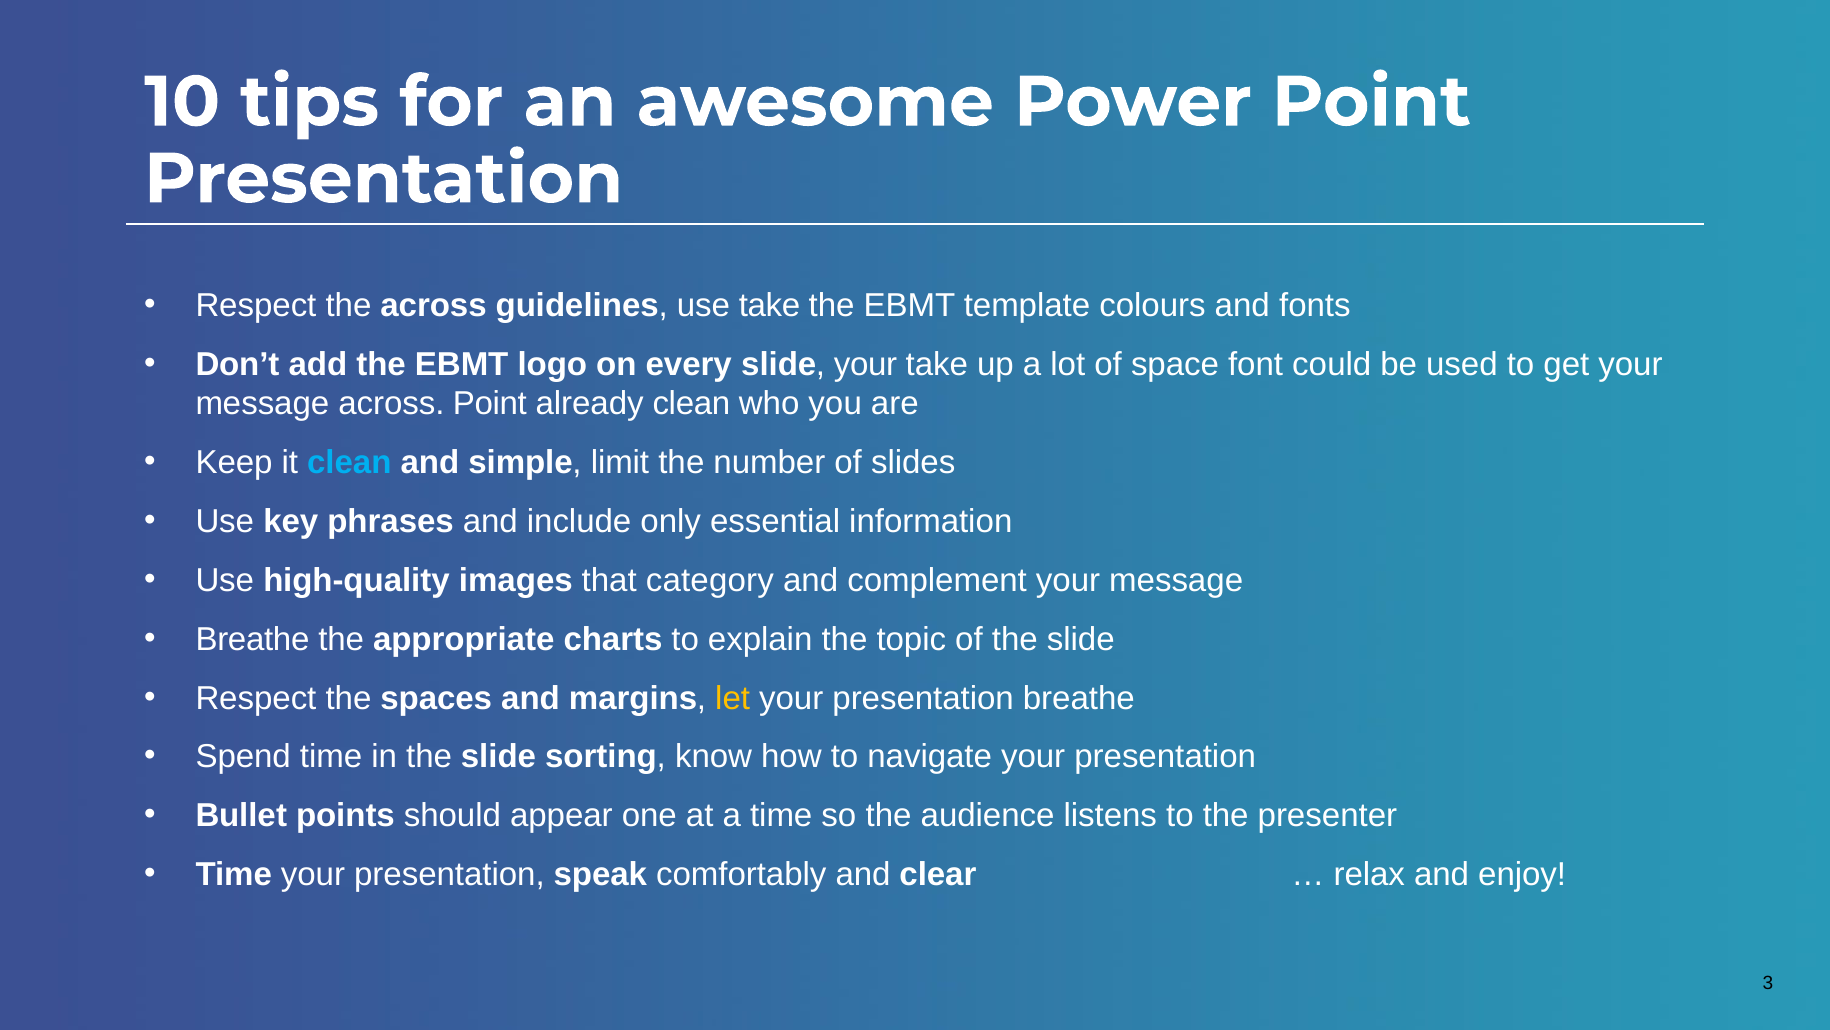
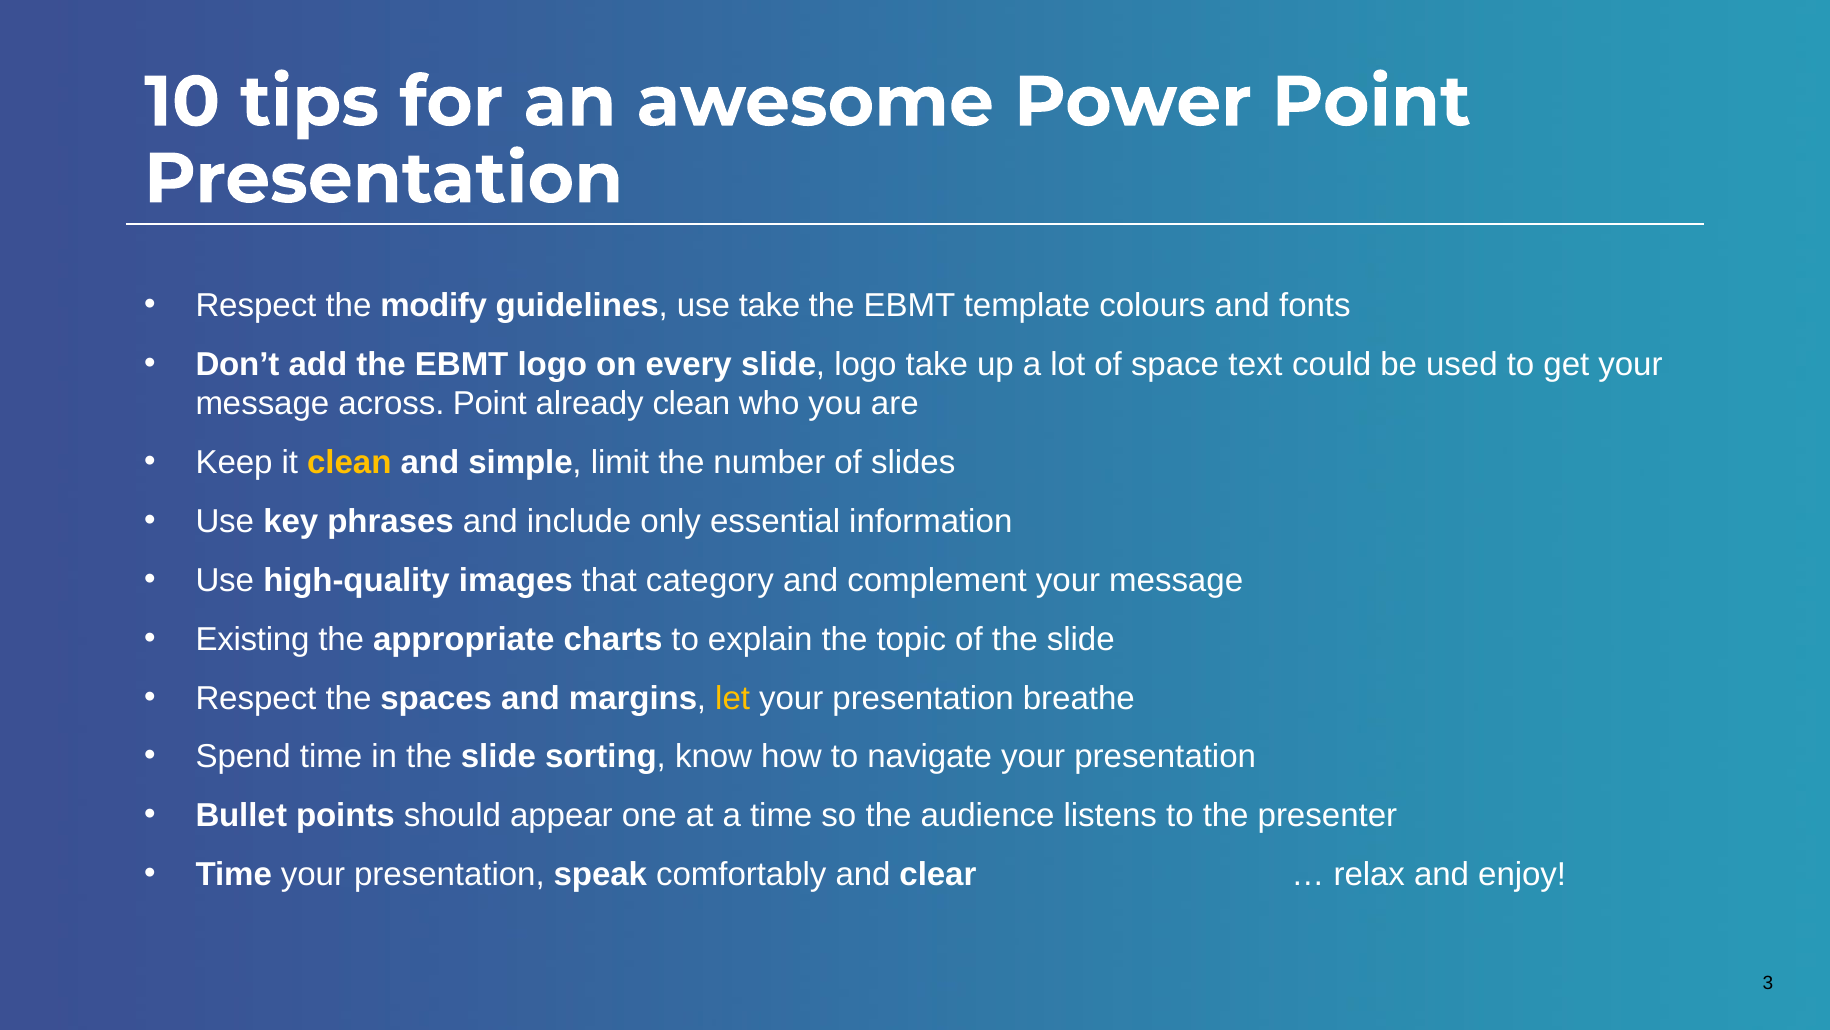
the across: across -> modify (434, 305)
slide your: your -> logo (865, 364)
font: font -> text (1255, 364)
clean colour: light blue -> yellow (349, 463)
Breathe: Breathe -> Existing (252, 639)
